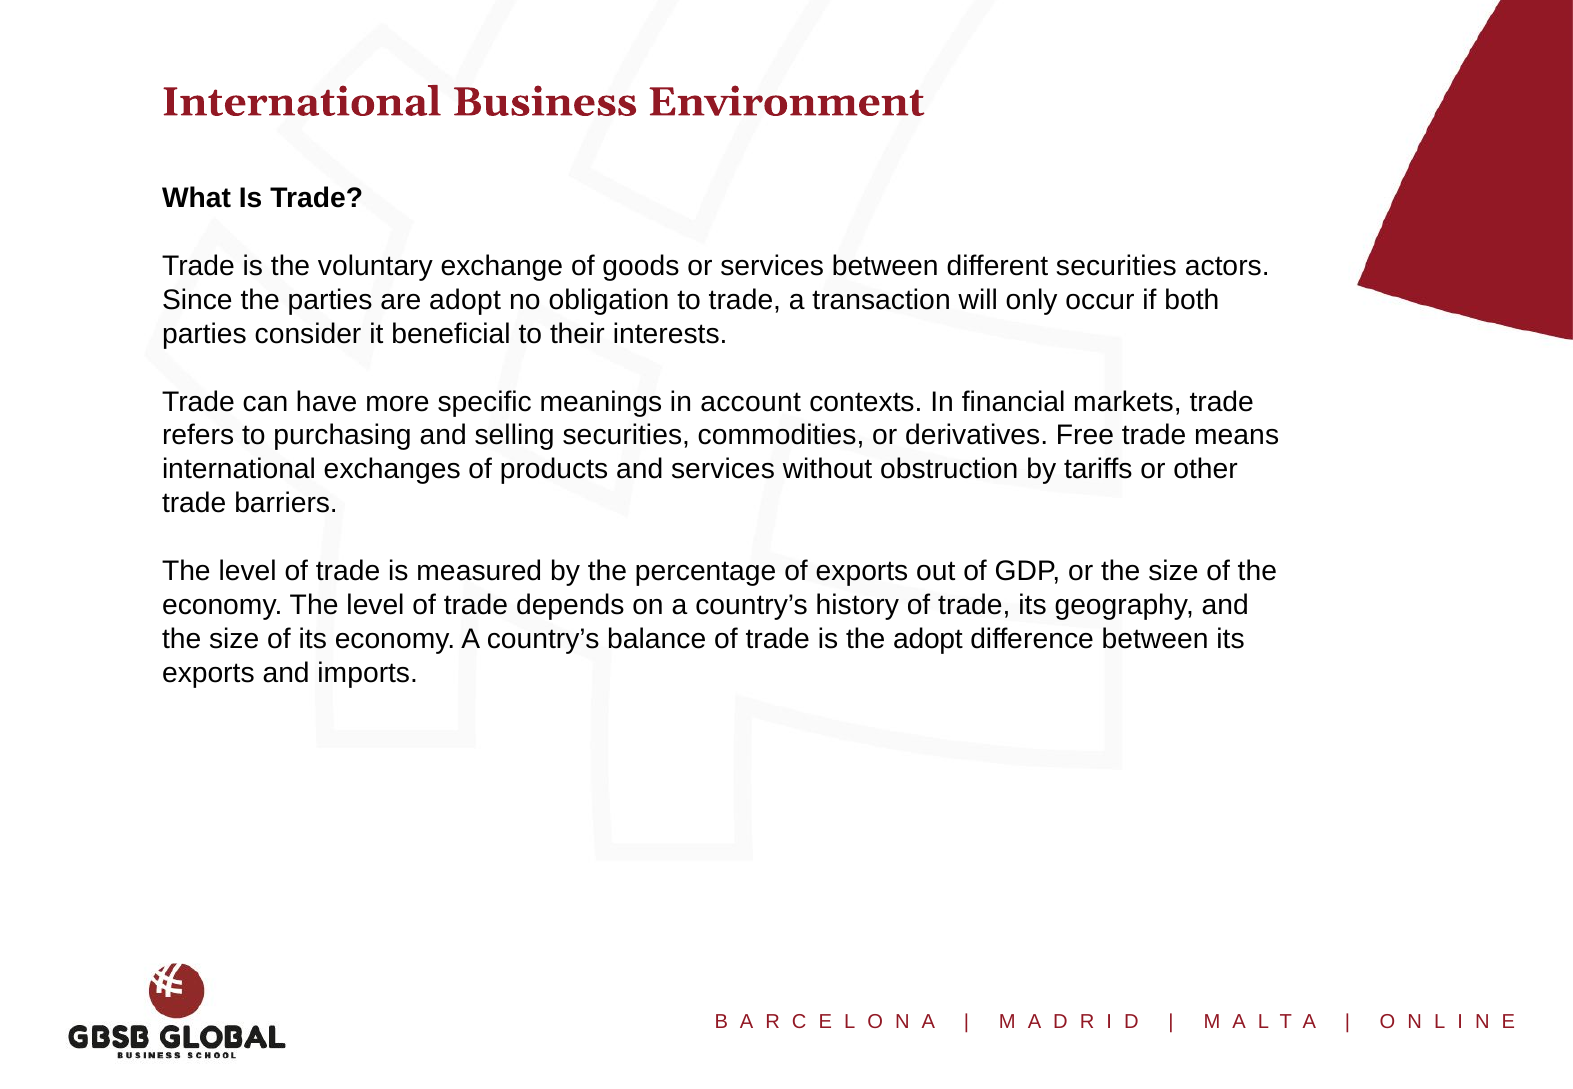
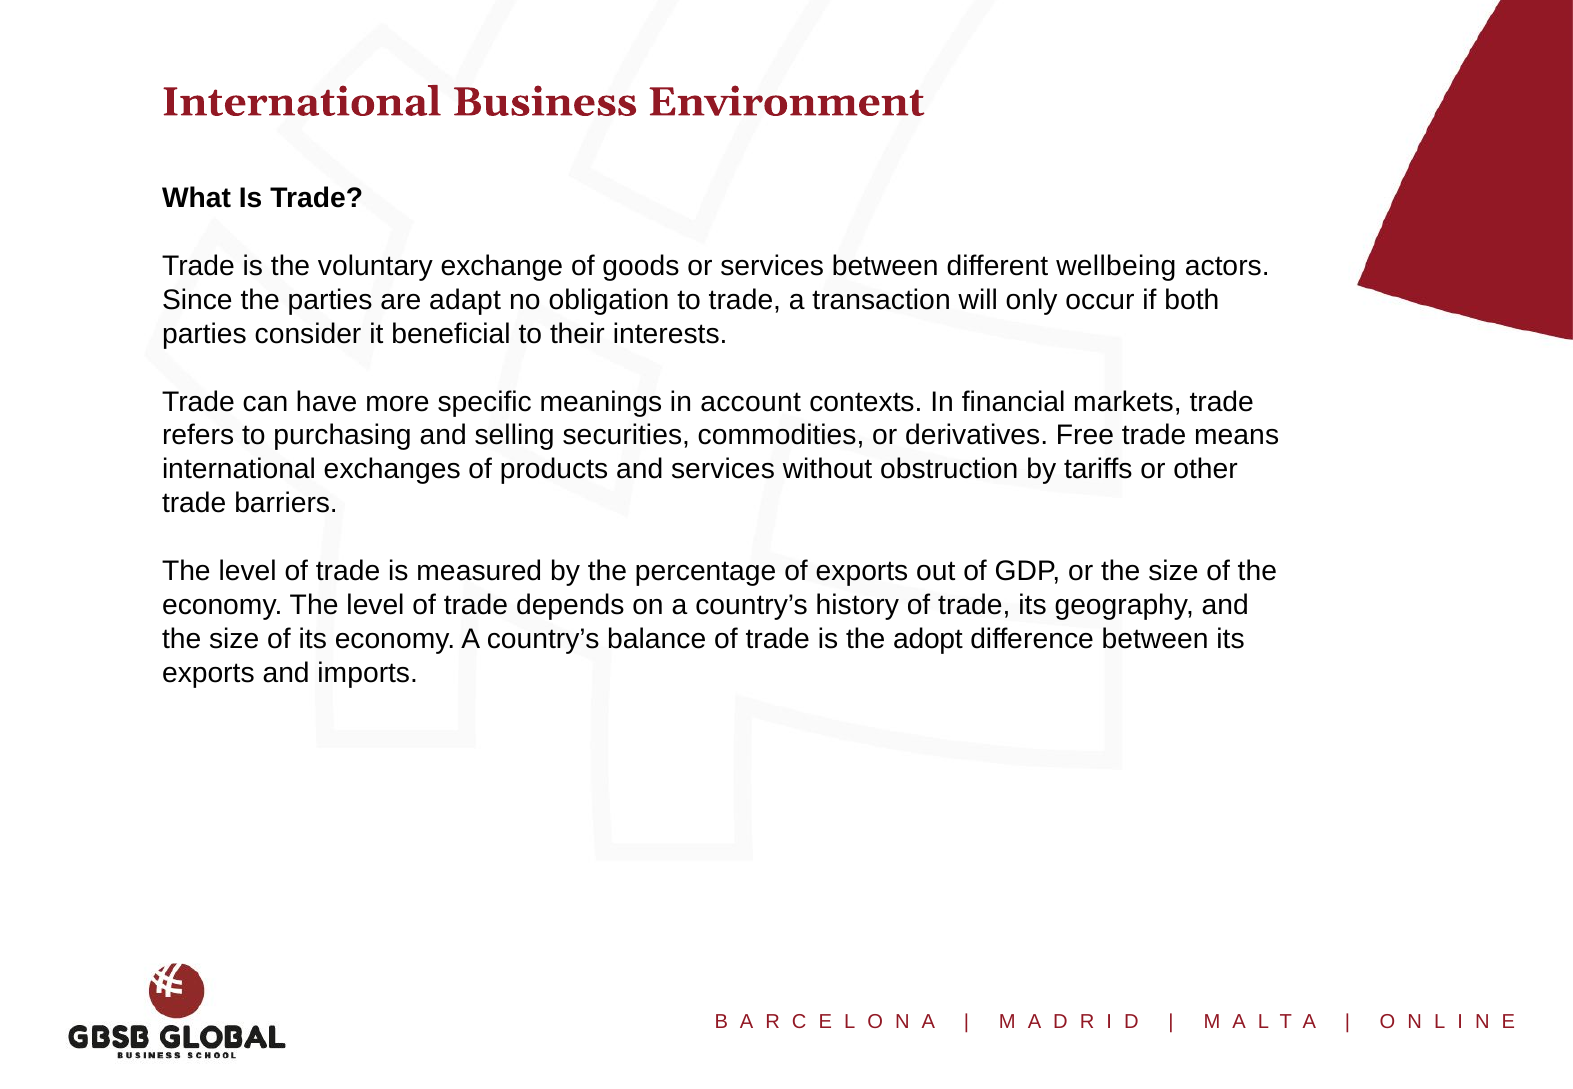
different securities: securities -> wellbeing (1116, 266)
are adopt: adopt -> adapt (465, 300)
